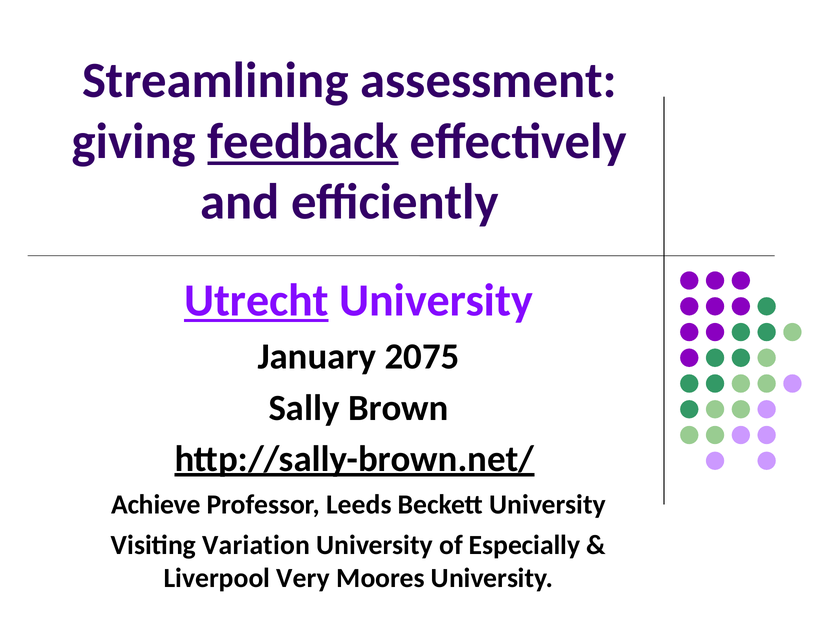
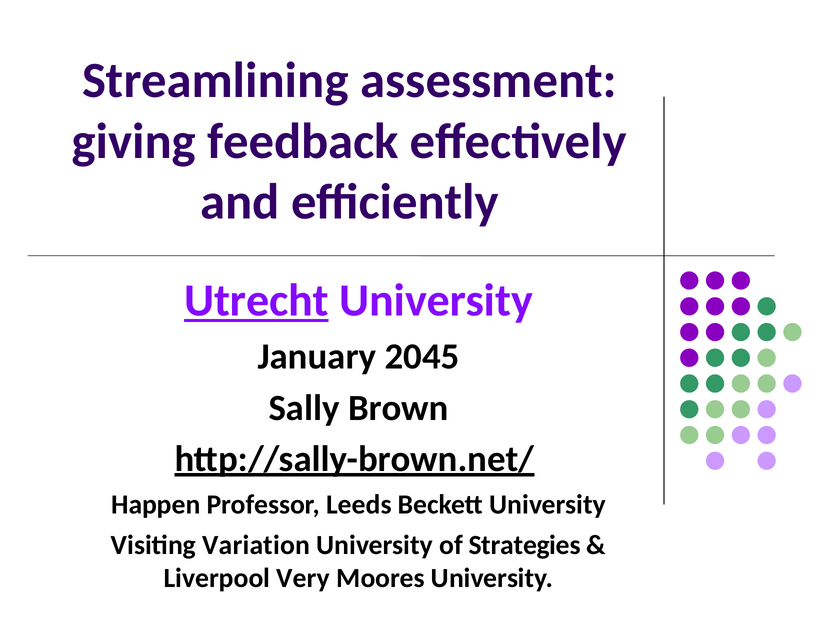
feedback underline: present -> none (303, 142)
2075: 2075 -> 2045 (422, 357)
Achieve: Achieve -> Happen (156, 505)
Especially: Especially -> Strategies (525, 545)
